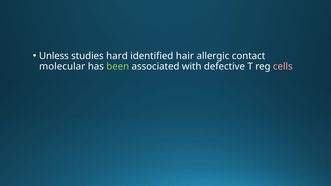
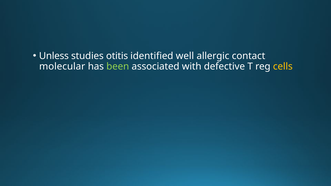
hard: hard -> otitis (117, 56)
hair: hair -> well (185, 56)
cells colour: pink -> yellow (283, 66)
